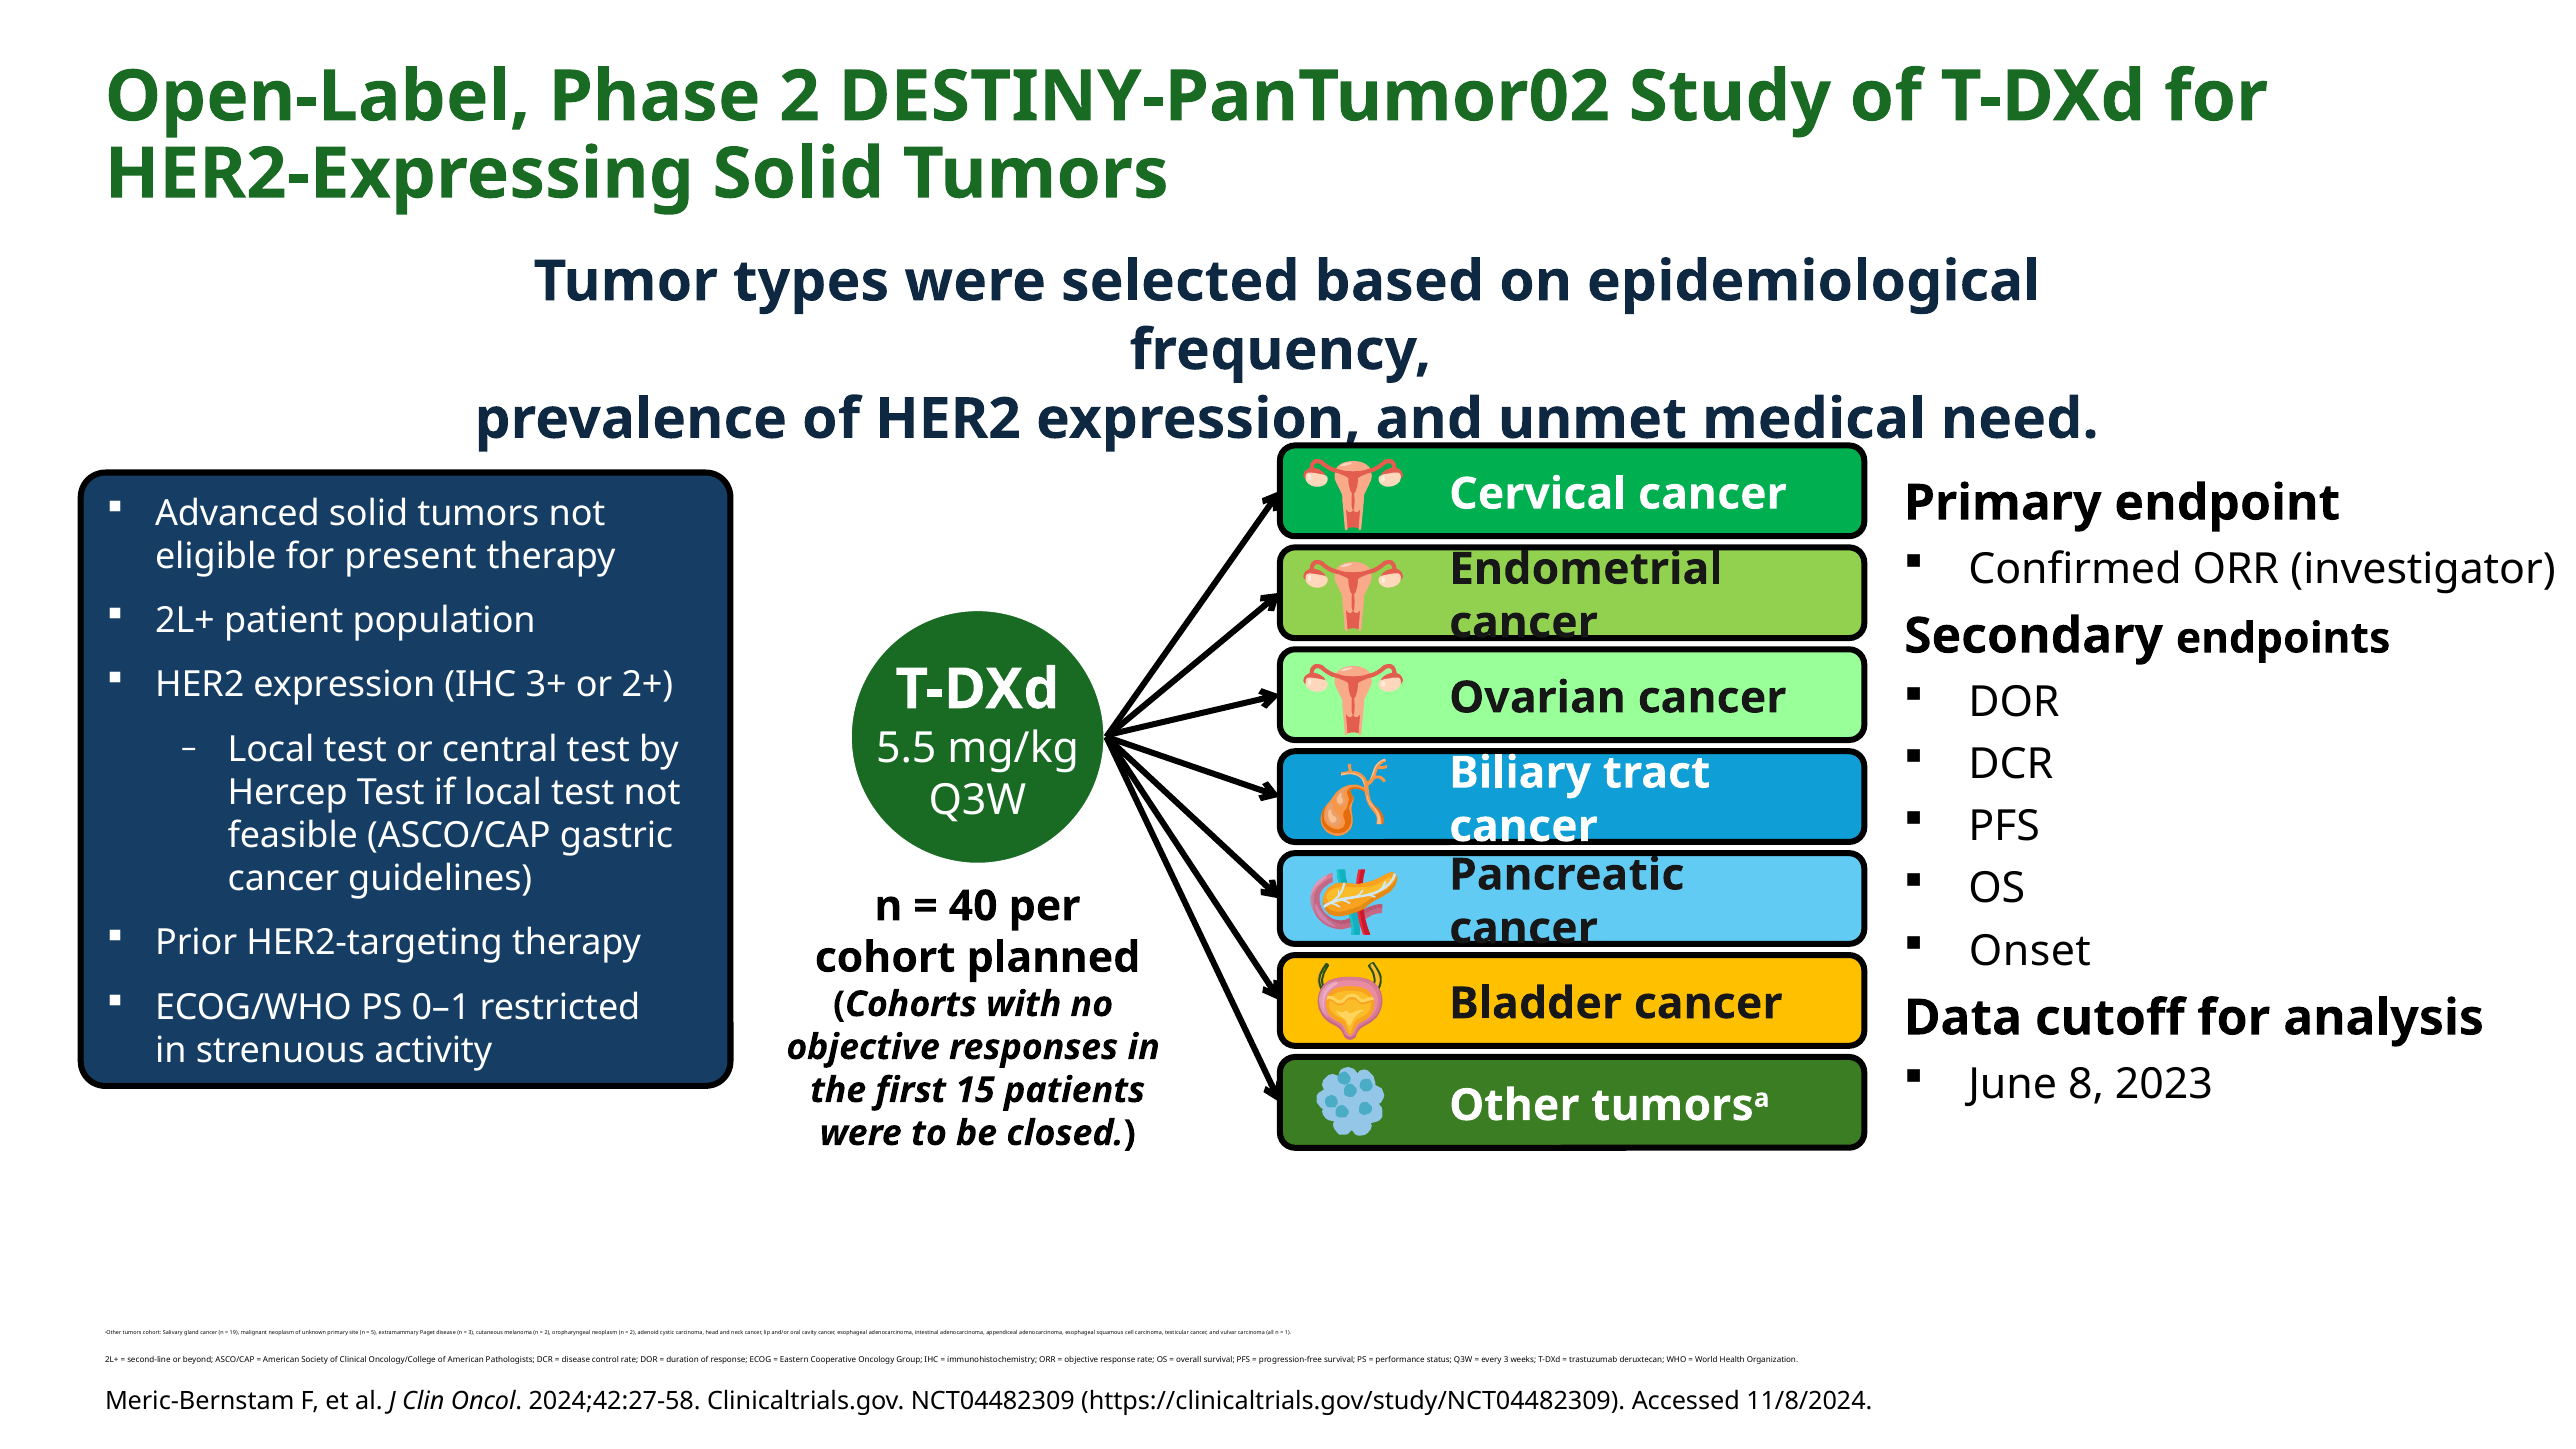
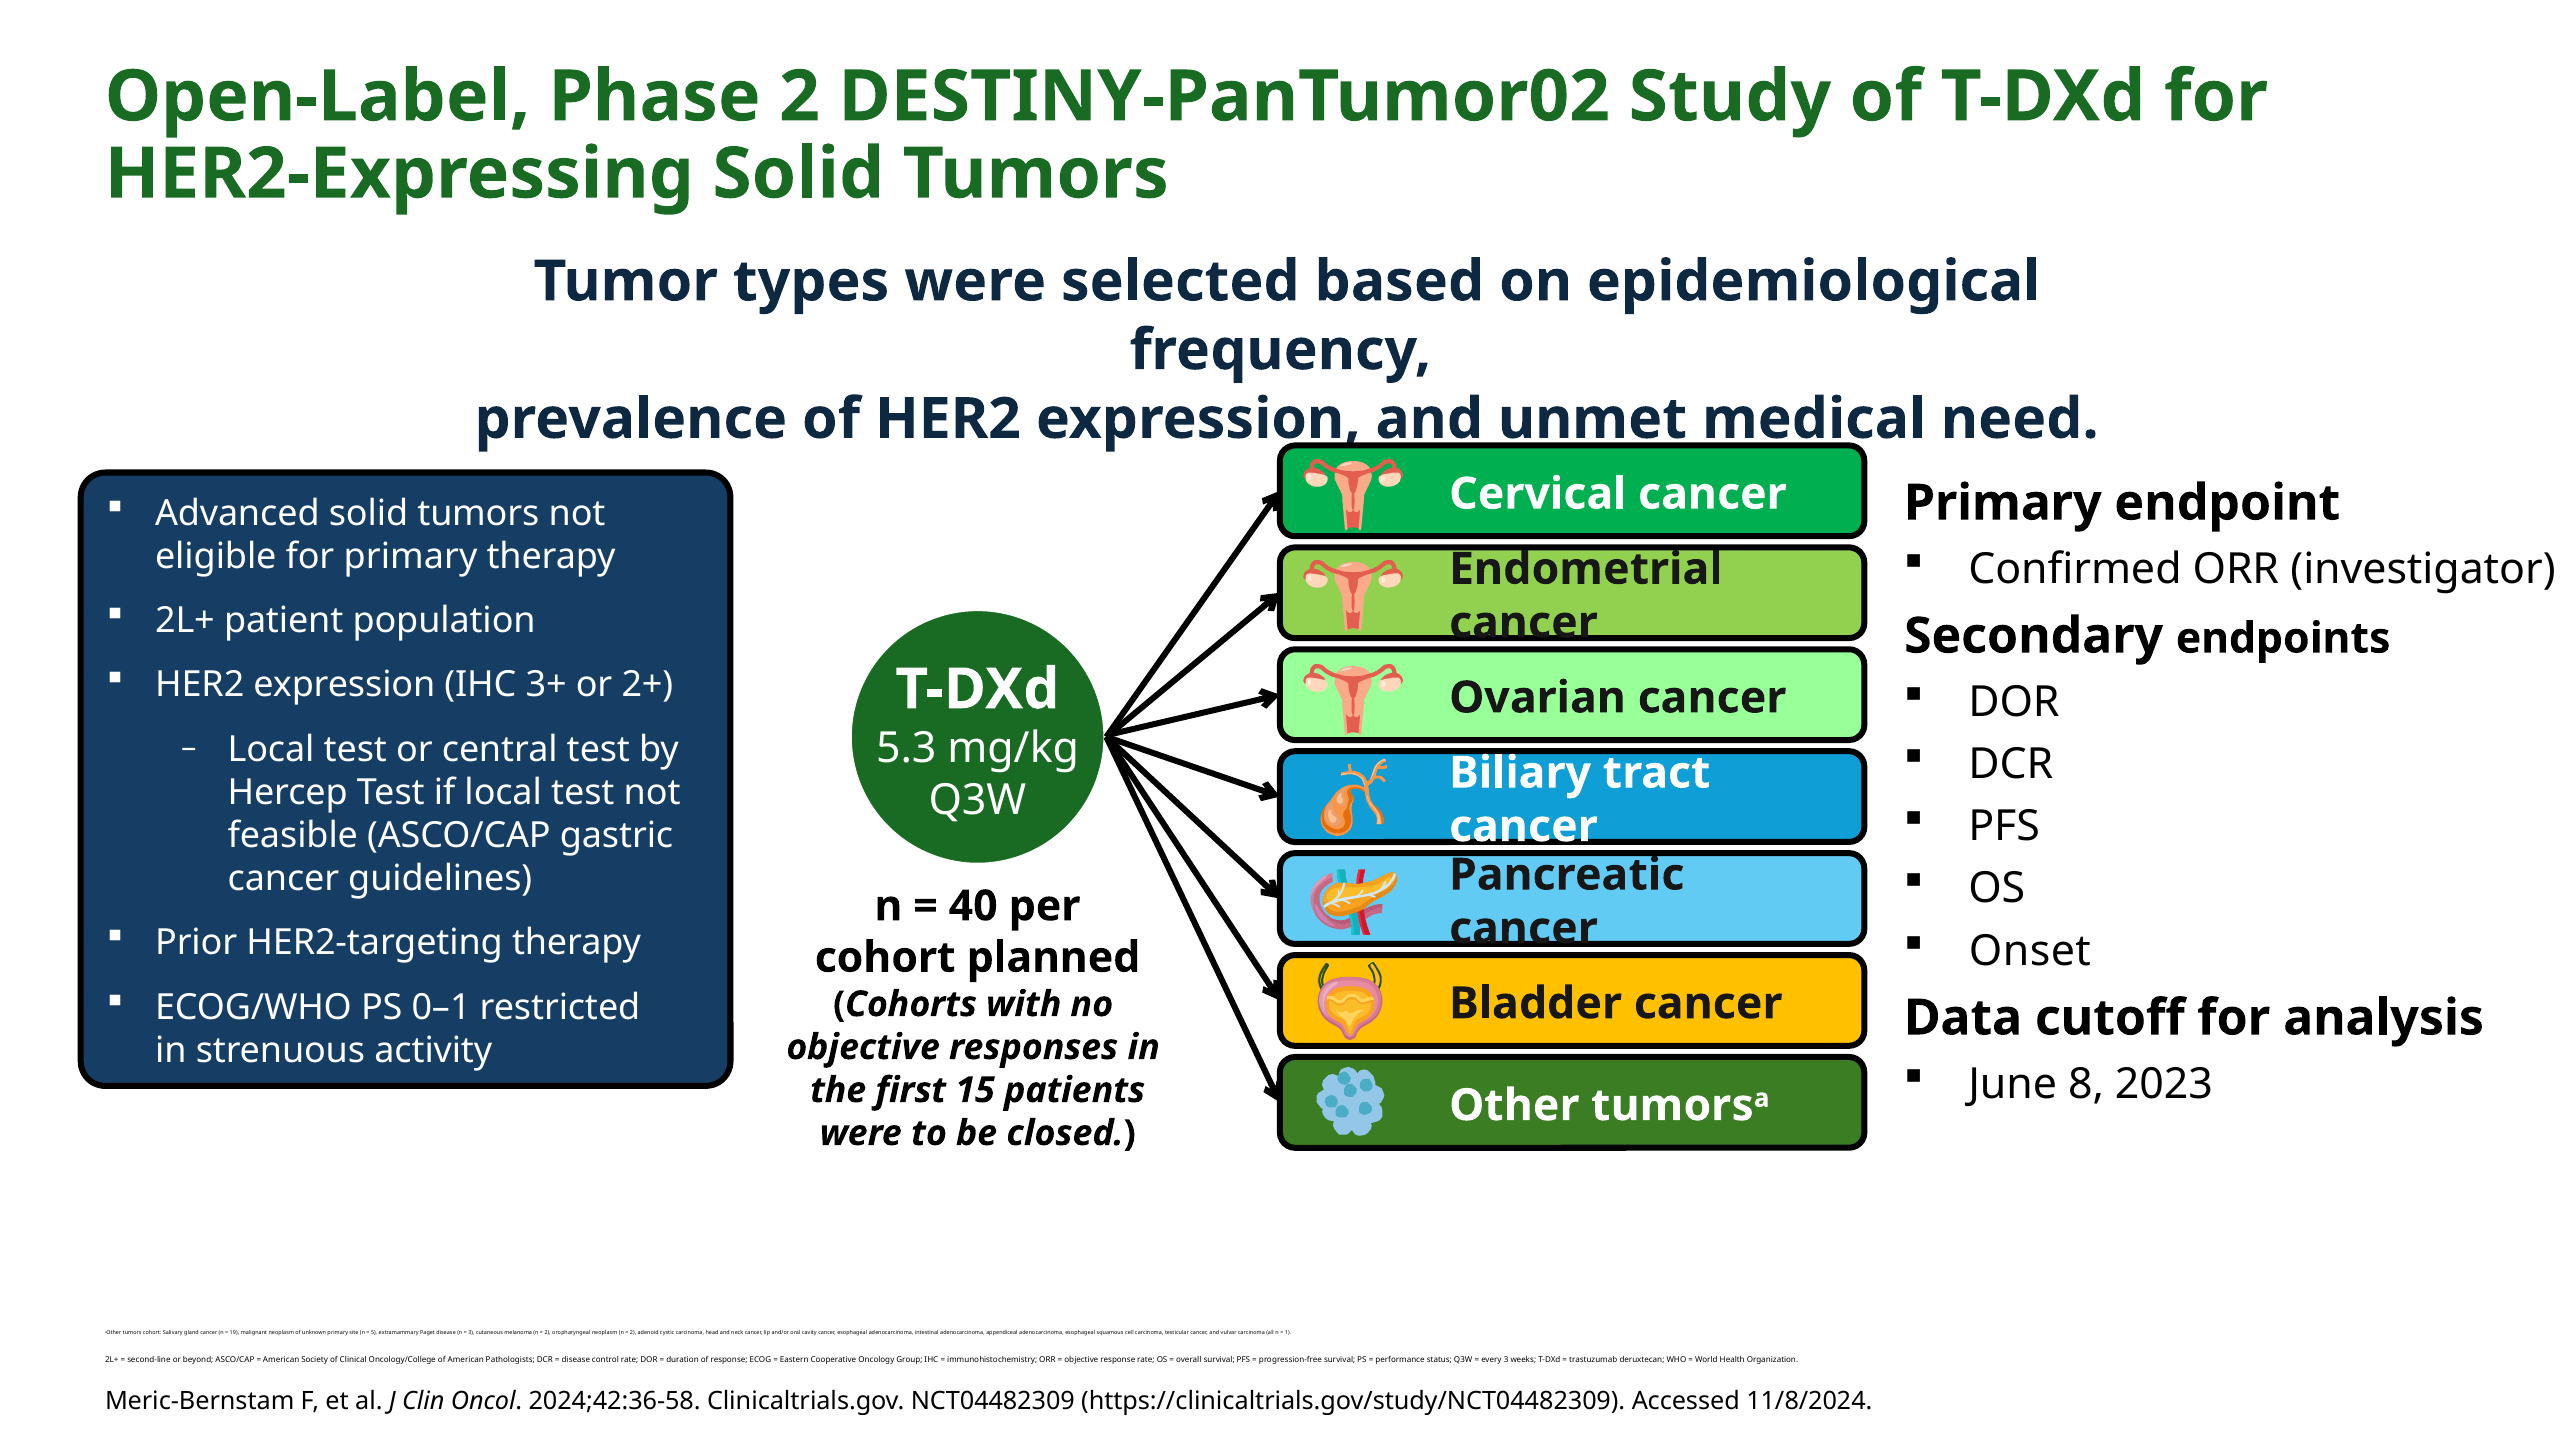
for present: present -> primary (411, 556)
5.5: 5.5 -> 5.3 (906, 749)
2024;42:27-58: 2024;42:27-58 -> 2024;42:36-58 (615, 1401)
